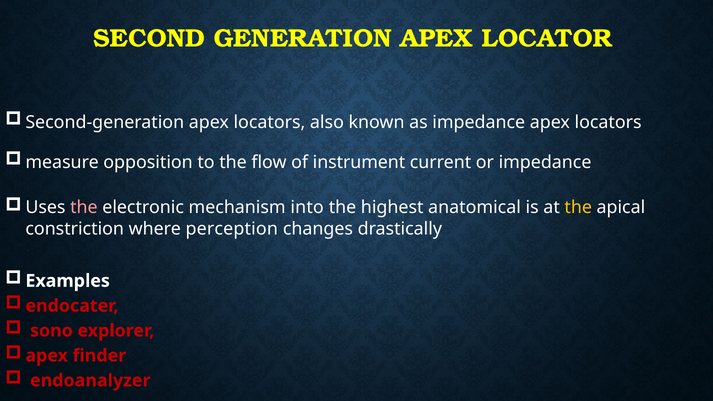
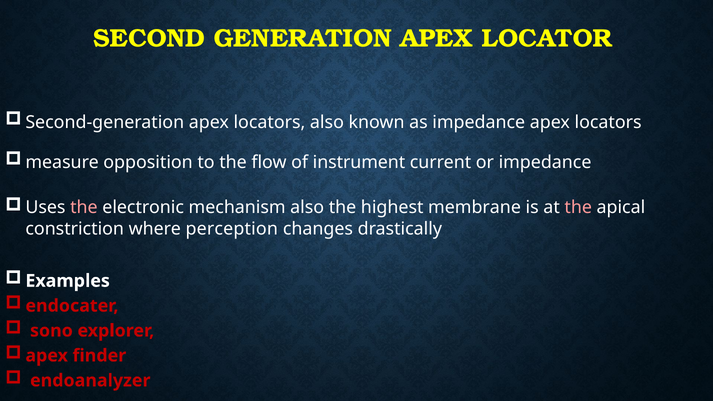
mechanism into: into -> also (307, 208)
anatomical: anatomical -> membrane (475, 208)
the colour: yellow -> pink (578, 208)
